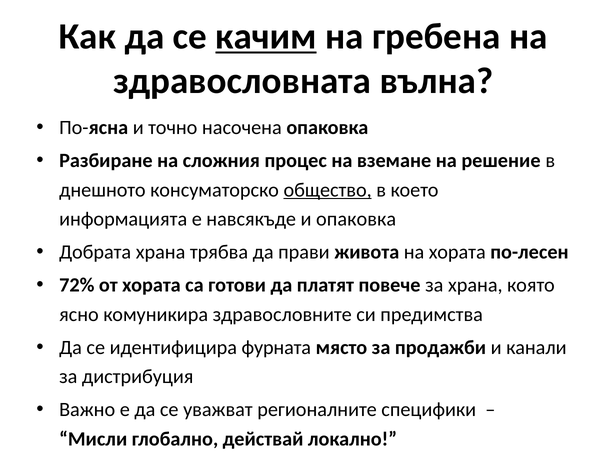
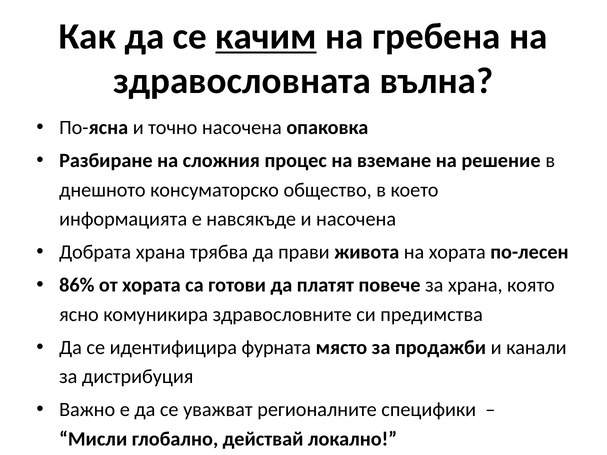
общество underline: present -> none (328, 190)
и опаковка: опаковка -> насочена (356, 219)
72%: 72% -> 86% (77, 285)
